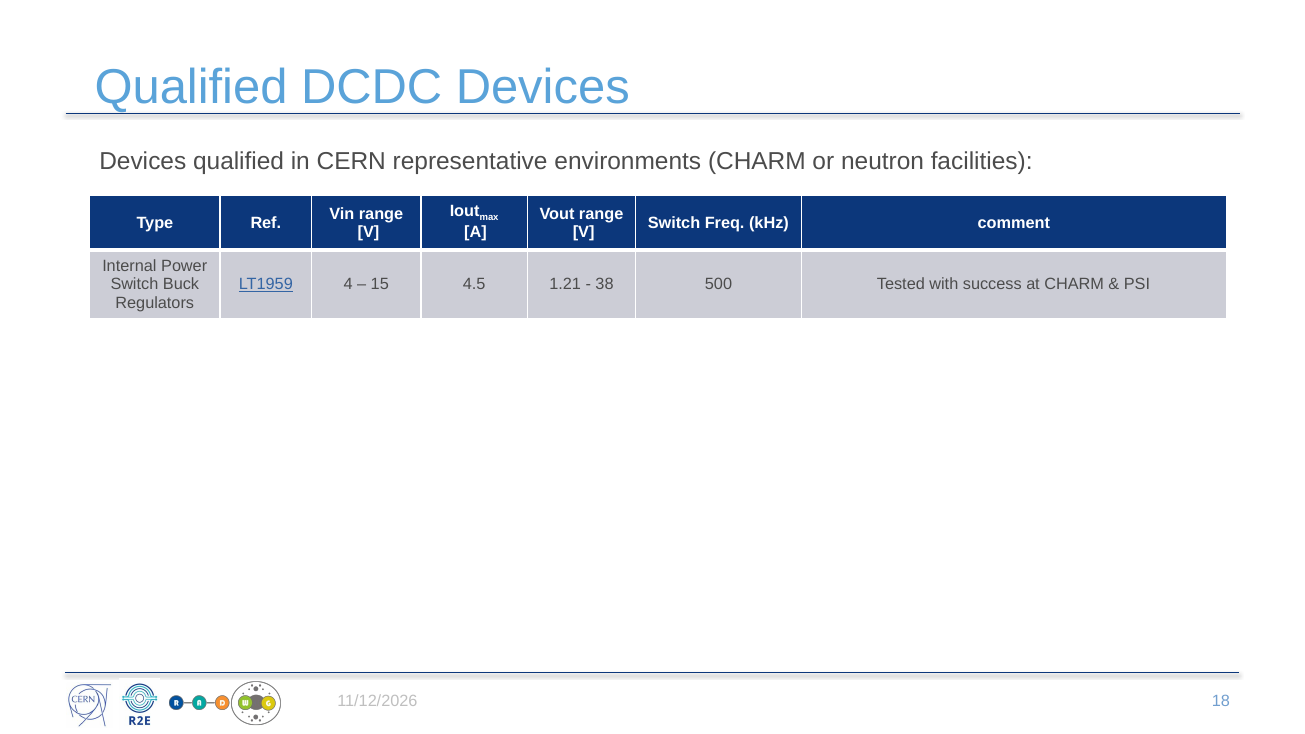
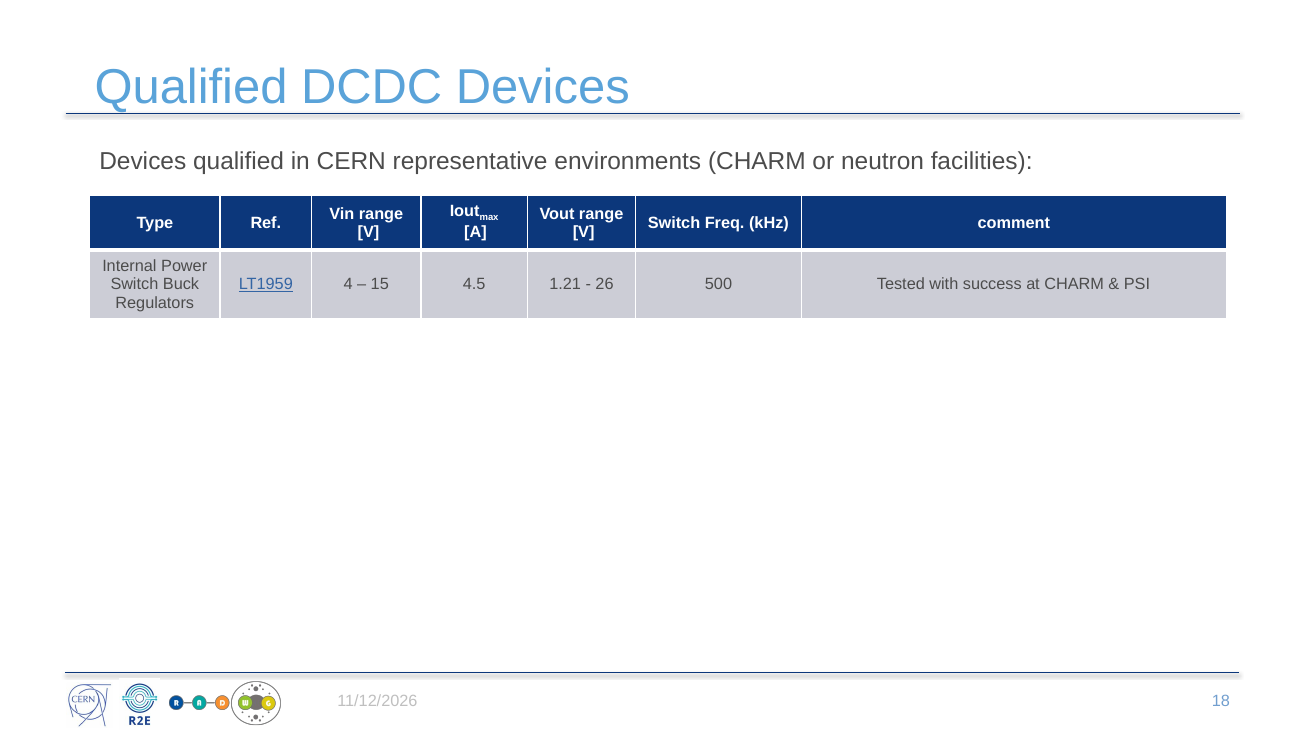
38: 38 -> 26 (605, 285)
